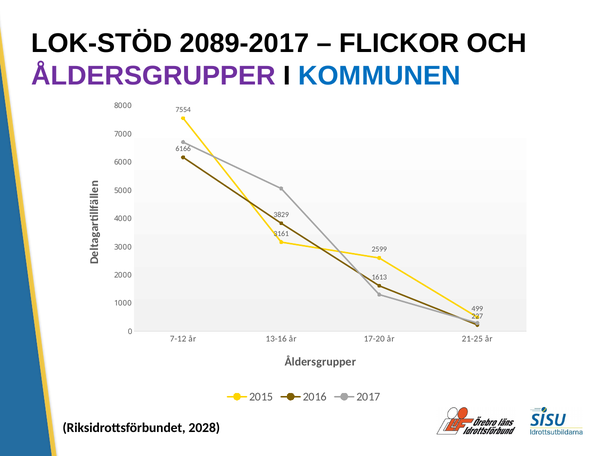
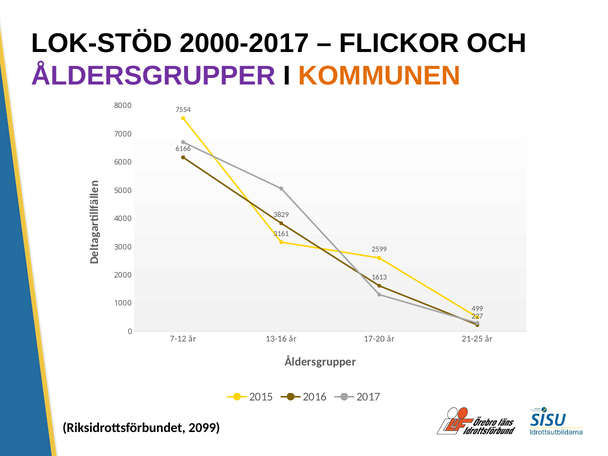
2089-2017: 2089-2017 -> 2000-2017 (244, 43)
KOMMUNEN colour: blue -> orange (380, 76)
2028: 2028 -> 2099 (204, 428)
